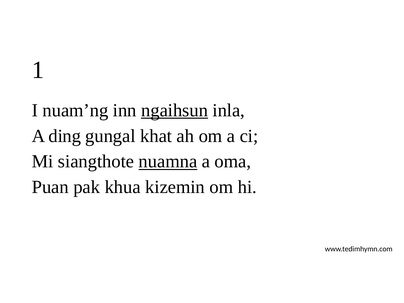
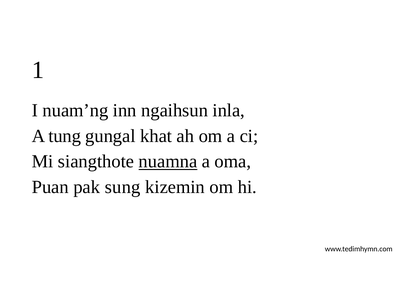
ngaihsun underline: present -> none (175, 110)
ding: ding -> tung (65, 136)
khua: khua -> sung (123, 187)
